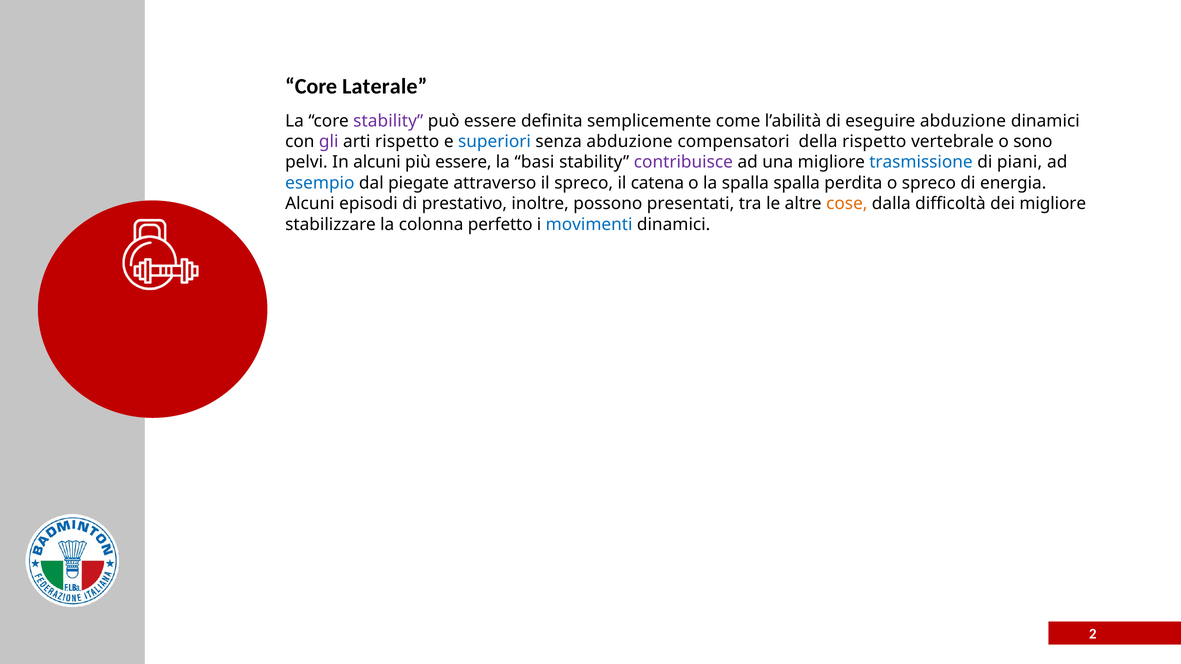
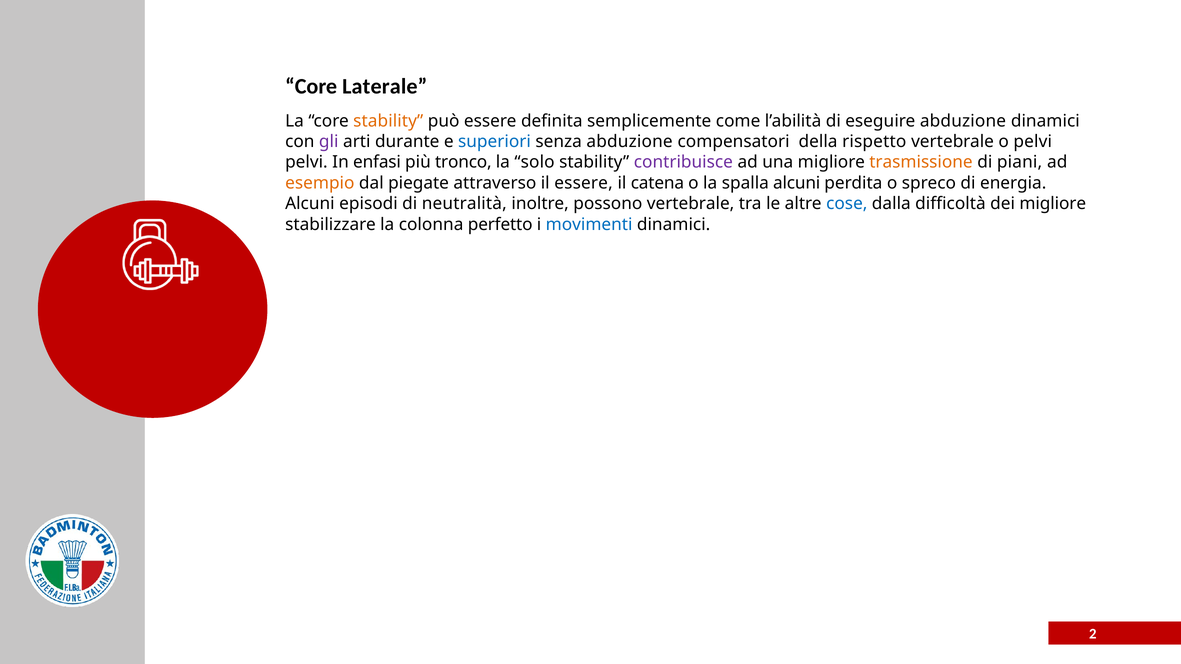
stability colour: purple -> orange (388, 121)
arti rispetto: rispetto -> durante (407, 142)
o sono: sono -> pelvi (1033, 142)
In alcuni: alcuni -> enfasi (377, 162)
più essere: essere -> tronco (463, 162)
basi: basi -> solo (535, 162)
trasmissione colour: blue -> orange (921, 162)
esempio colour: blue -> orange (320, 183)
il spreco: spreco -> essere (584, 183)
spalla spalla: spalla -> alcuni (797, 183)
prestativo: prestativo -> neutralità (464, 204)
possono presentati: presentati -> vertebrale (691, 204)
cose colour: orange -> blue (847, 204)
